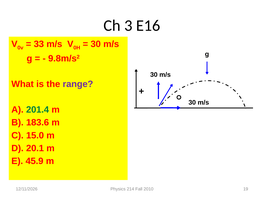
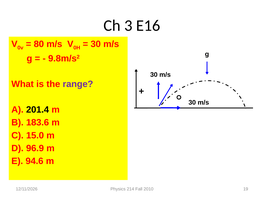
33: 33 -> 80 (39, 44)
201.4 colour: green -> black (38, 110)
20.1: 20.1 -> 96.9 (35, 148)
45.9: 45.9 -> 94.6 (34, 161)
